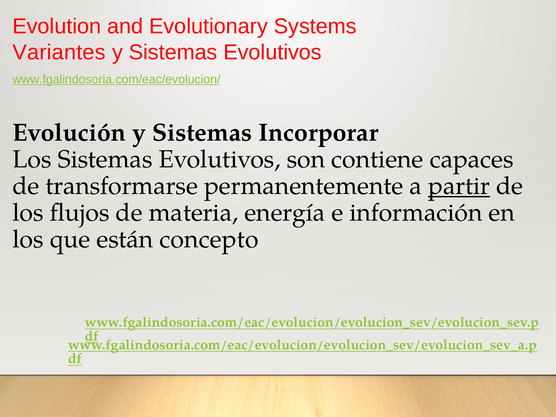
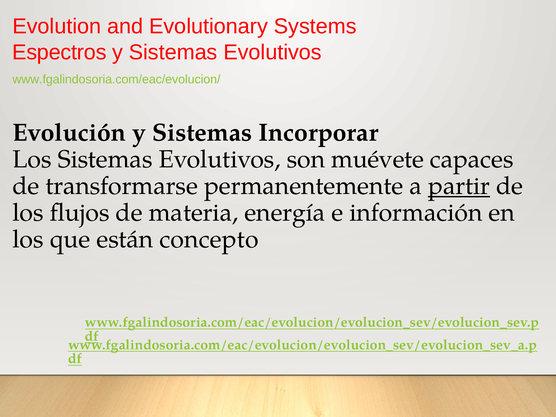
Variantes: Variantes -> Espectros (59, 52)
www.fgalindosoria.com/eac/evolucion/ underline: present -> none (116, 79)
contiene: contiene -> muévete (378, 159)
